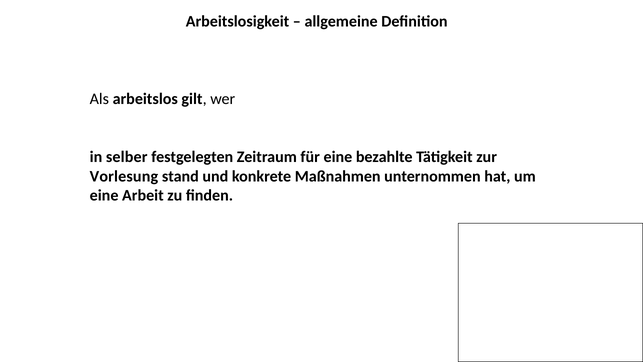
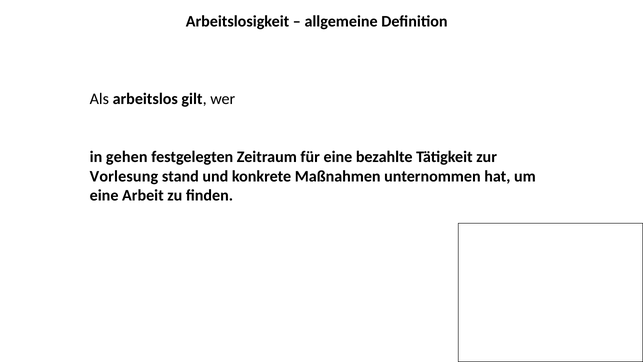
selber: selber -> gehen (127, 157)
